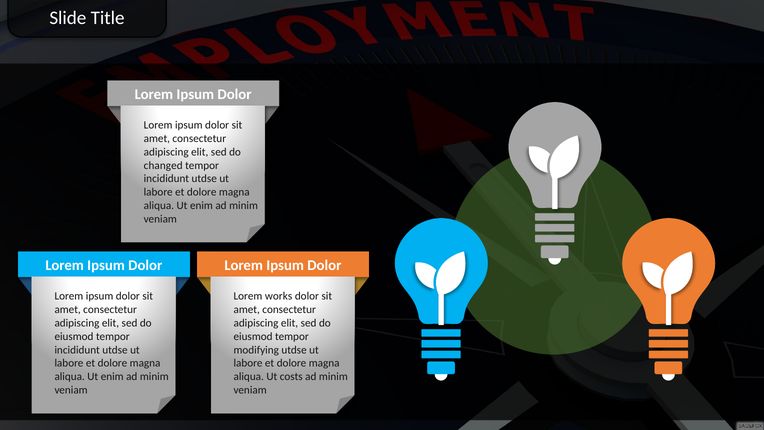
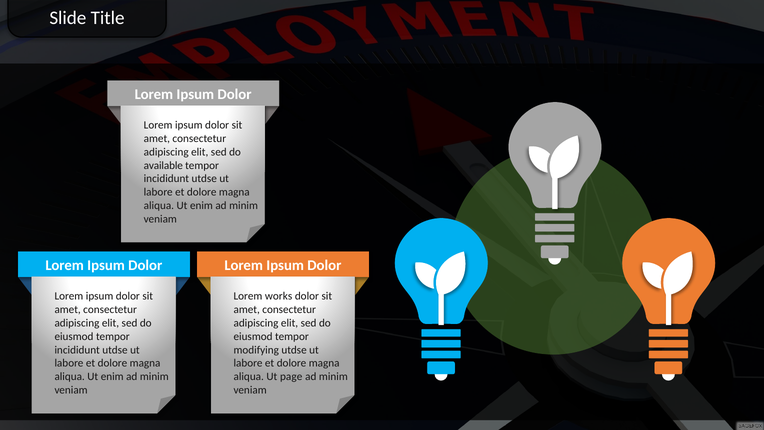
changed: changed -> available (163, 165)
costs: costs -> page (291, 376)
